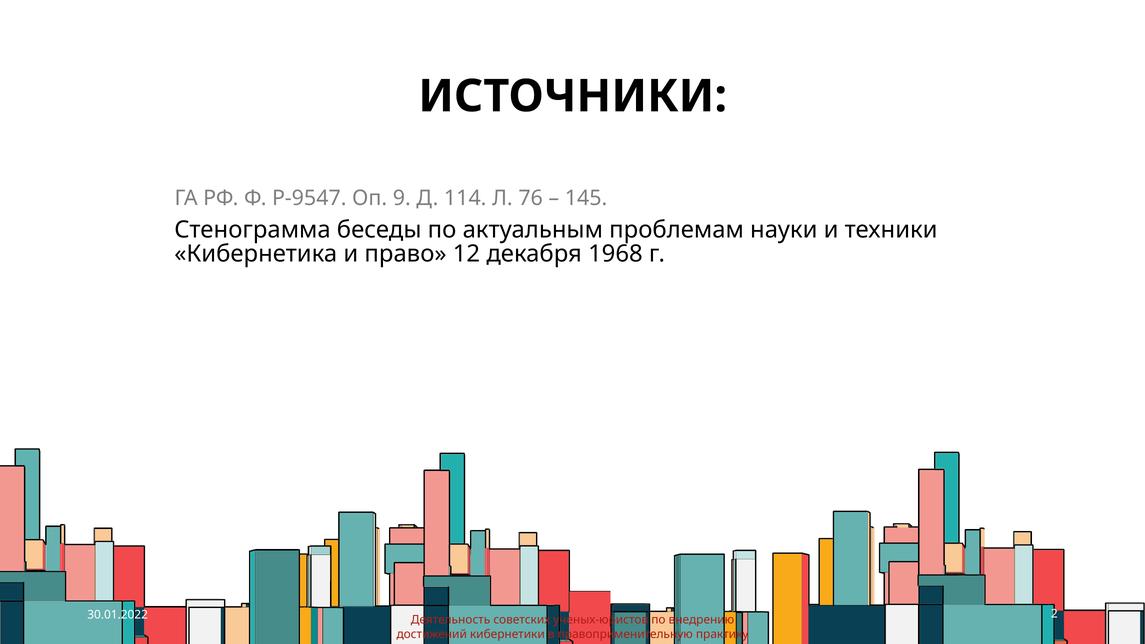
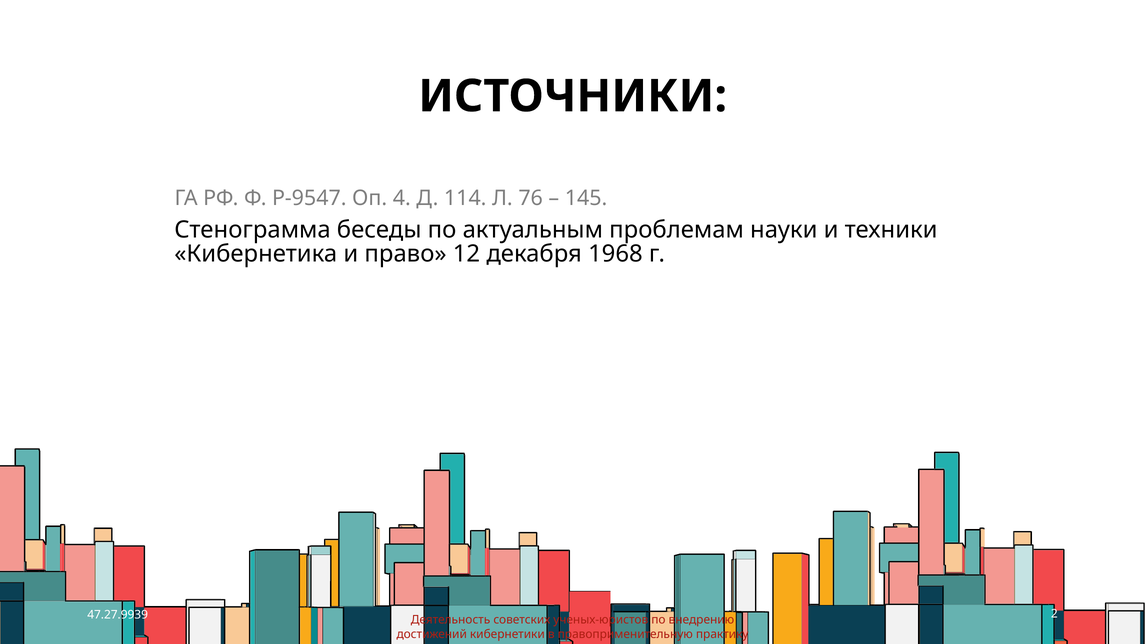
9: 9 -> 4 (402, 198)
30.01.2022: 30.01.2022 -> 47.27.9939 (118, 615)
